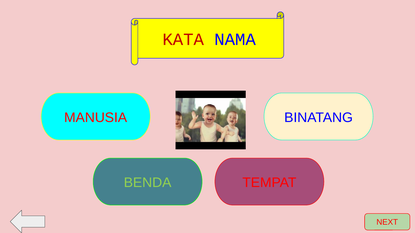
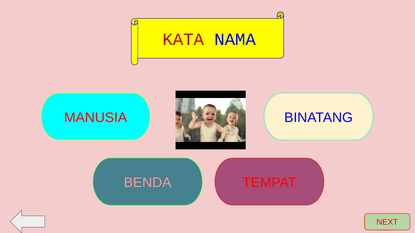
BENDA colour: light green -> pink (148, 183)
